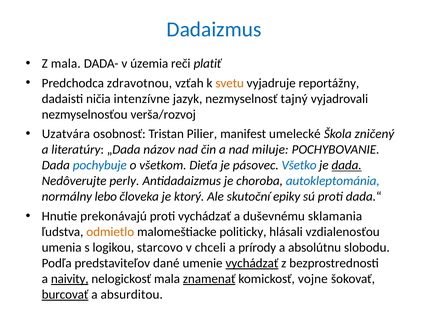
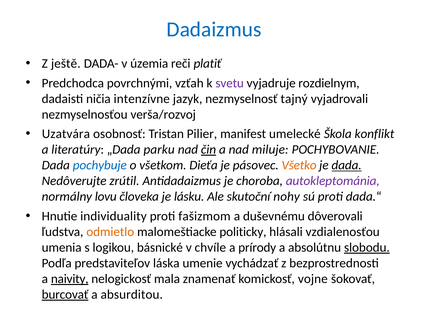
Z mala: mala -> ještě (66, 64)
zdravotnou: zdravotnou -> povrchnými (140, 83)
svetu colour: orange -> purple (230, 83)
reportážny: reportážny -> rozdielnym (329, 83)
zničený: zničený -> konflikt (374, 134)
názov: názov -> parku (159, 150)
čin underline: none -> present (209, 150)
Všetko colour: blue -> orange (299, 165)
perly: perly -> zrútil (124, 181)
autokleptománia colour: blue -> purple (333, 181)
lebo: lebo -> lovu (106, 197)
ktorý: ktorý -> lásku (189, 197)
epiky: epiky -> nohy (287, 197)
prekonávajú: prekonávajú -> individuality (114, 216)
proti vychádzať: vychádzať -> fašizmom (204, 216)
sklamania: sklamania -> dôverovali (335, 216)
starcovo: starcovo -> básnické (160, 248)
chceli: chceli -> chvíle (210, 248)
slobodu underline: none -> present (367, 248)
dané: dané -> láska (166, 263)
vychádzať underline: present -> none (252, 263)
znamenať underline: present -> none (209, 279)
